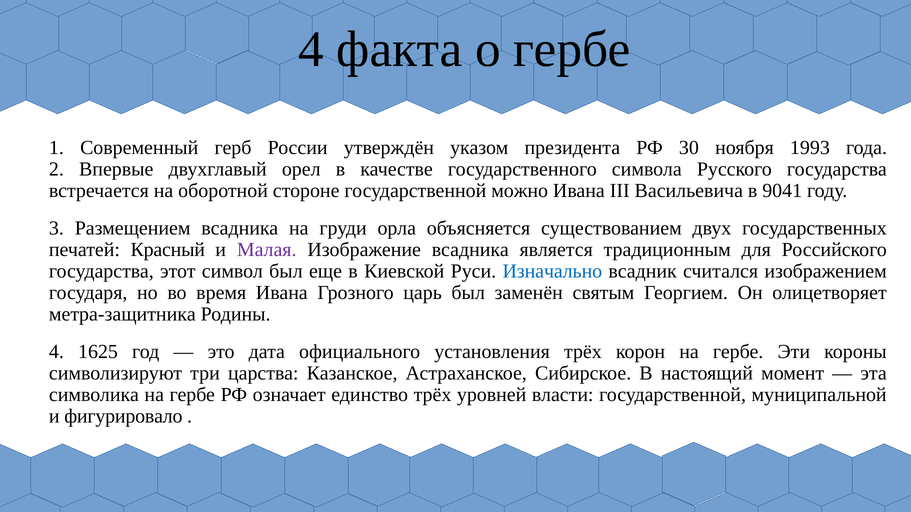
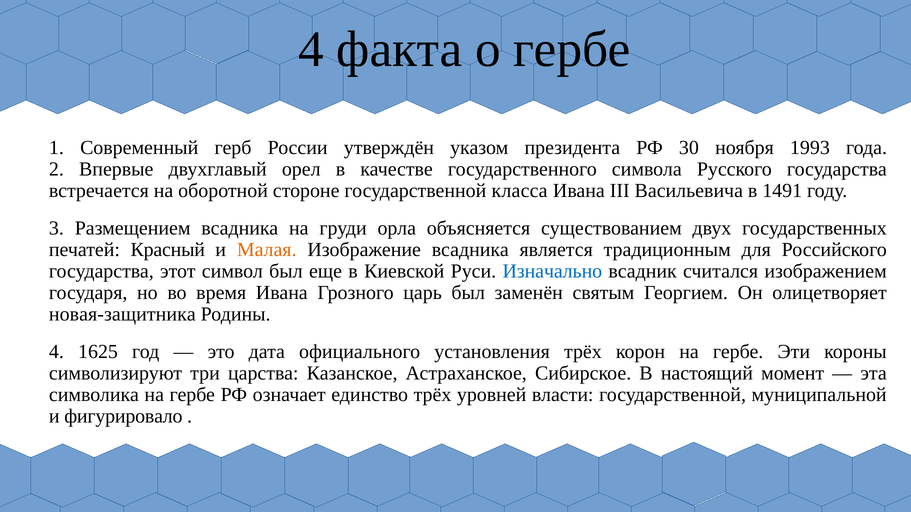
можно: можно -> класса (520, 191)
9041: 9041 -> 1491 (782, 191)
Малая colour: purple -> orange (267, 250)
метра-защитника: метра-защитника -> новая-защитника (122, 314)
